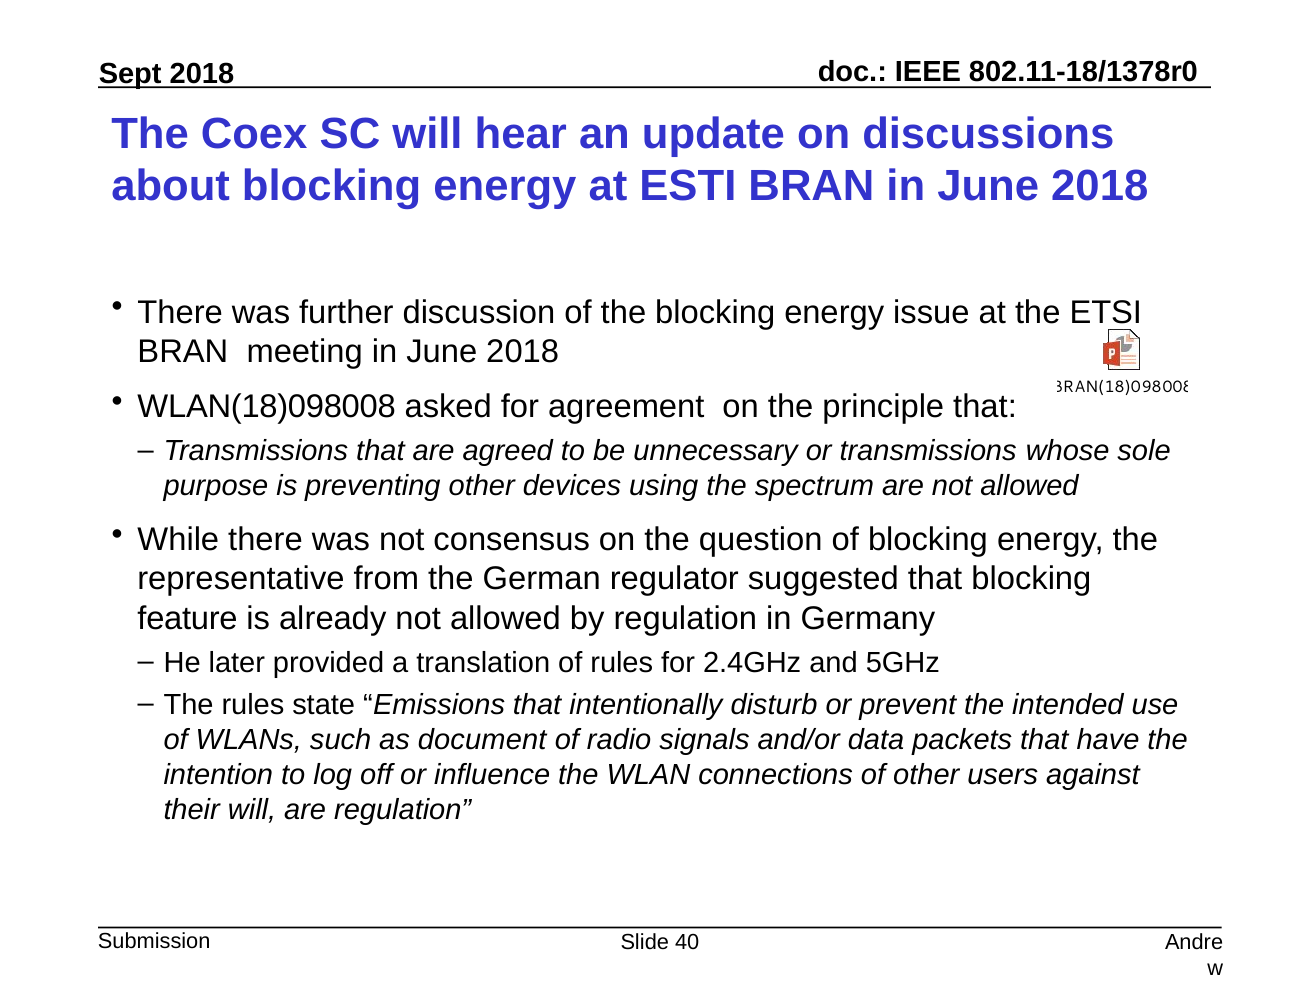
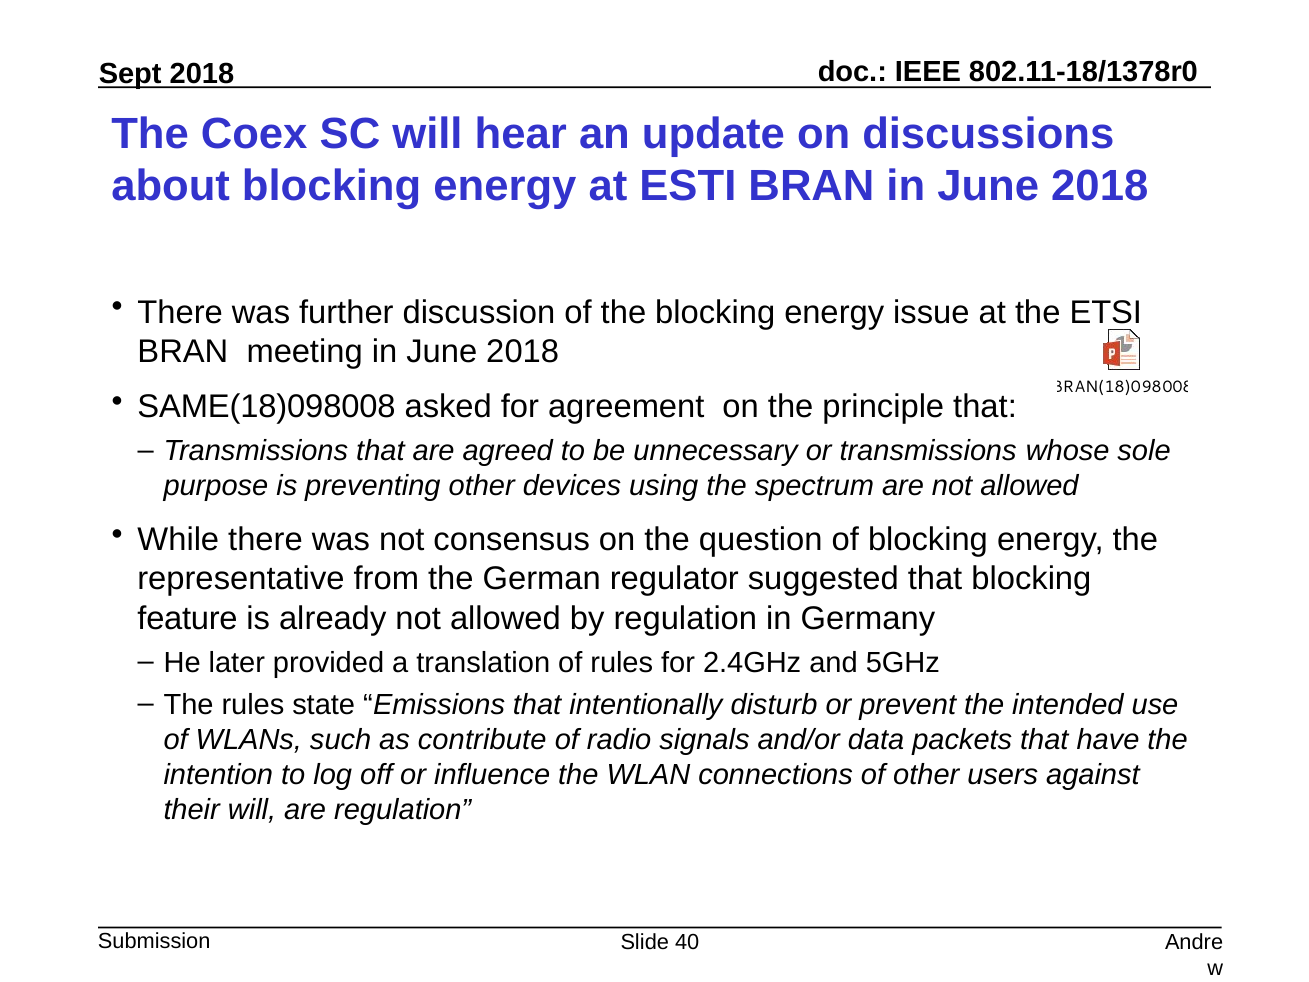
WLAN(18)098008: WLAN(18)098008 -> SAME(18)098008 (267, 407)
document: document -> contribute (482, 739)
